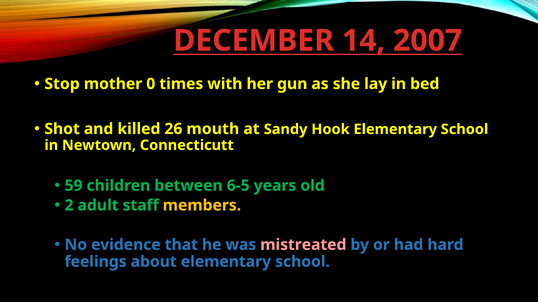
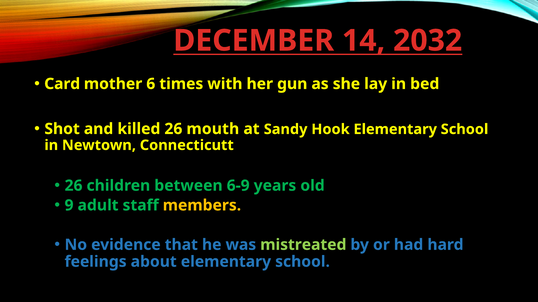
2007: 2007 -> 2032 (428, 41)
Stop: Stop -> Card (62, 84)
0: 0 -> 6 (151, 84)
59: 59 -> 26 (74, 186)
6-5: 6-5 -> 6-9 (238, 186)
2: 2 -> 9 (69, 206)
mistreated colour: pink -> light green (303, 245)
